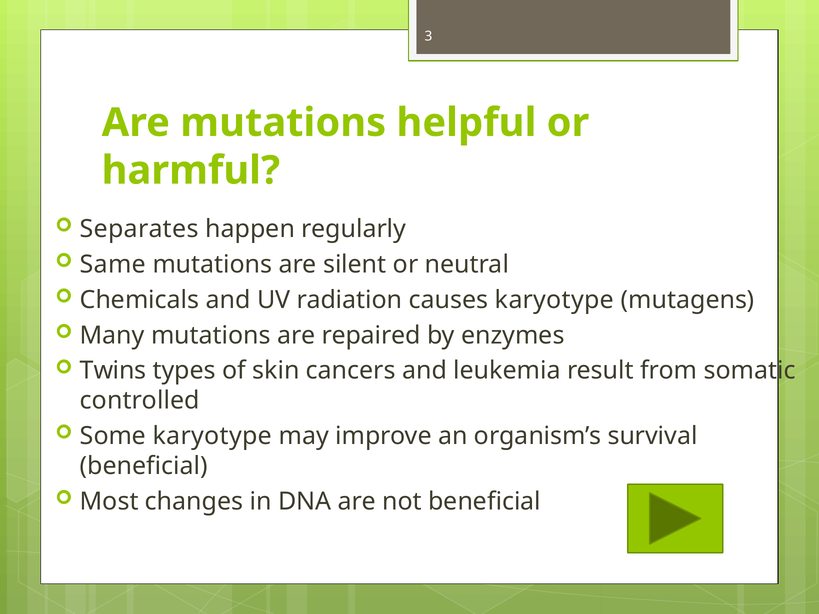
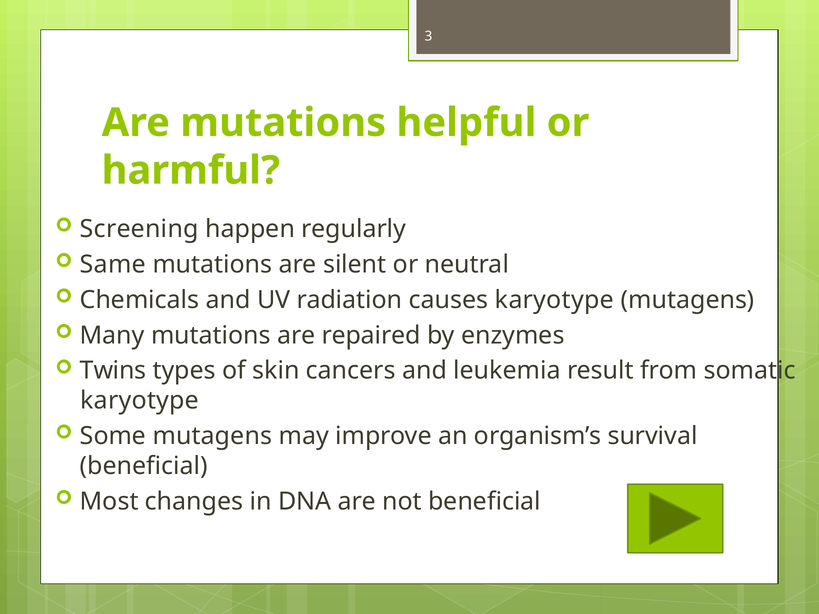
Separates: Separates -> Screening (139, 229)
controlled: controlled -> karyotype (140, 401)
Some karyotype: karyotype -> mutagens (212, 436)
